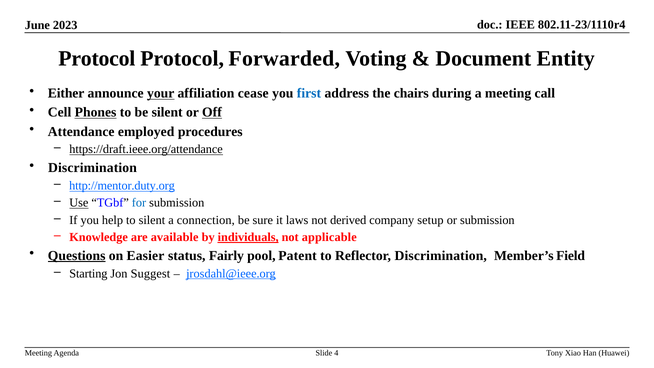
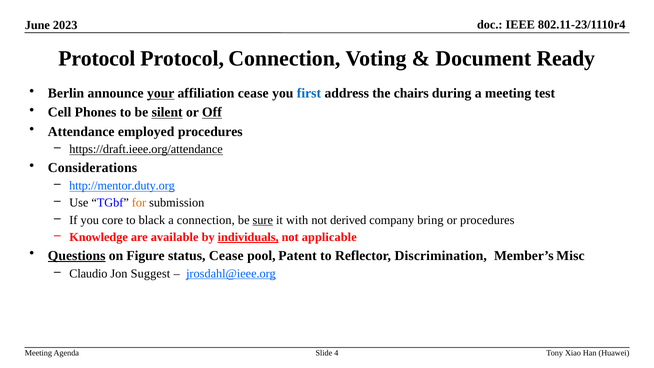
Protocol Forwarded: Forwarded -> Connection (284, 59)
Entity: Entity -> Ready (566, 59)
Either: Either -> Berlin (66, 93)
call: call -> test (545, 93)
Phones underline: present -> none (96, 112)
silent underline: none -> present (167, 112)
Discrimination: Discrimination -> Considerations (93, 168)
Use underline: present -> none (79, 203)
for colour: blue -> orange (139, 203)
help: help -> core (112, 220)
to silent: silent -> black (152, 220)
sure underline: none -> present (263, 220)
laws: laws -> with (297, 220)
setup: setup -> bring (430, 220)
or submission: submission -> procedures (487, 220)
Easier: Easier -> Figure (146, 256)
status Fairly: Fairly -> Cease (226, 256)
Field: Field -> Misc (570, 256)
Starting: Starting -> Claudio (88, 273)
